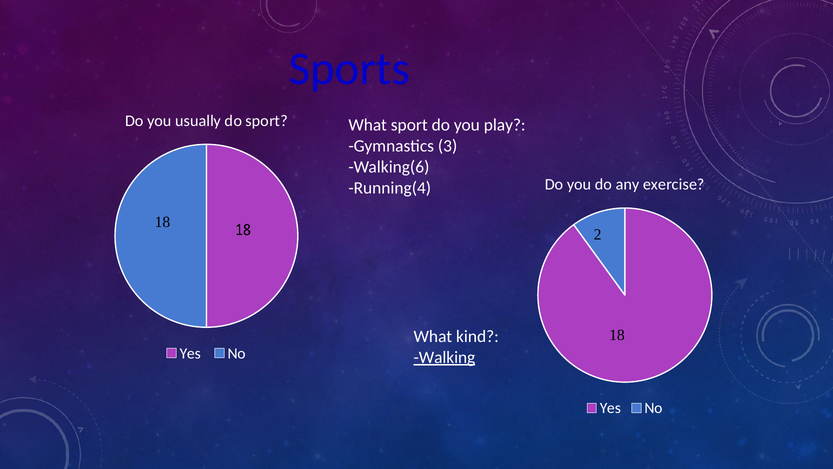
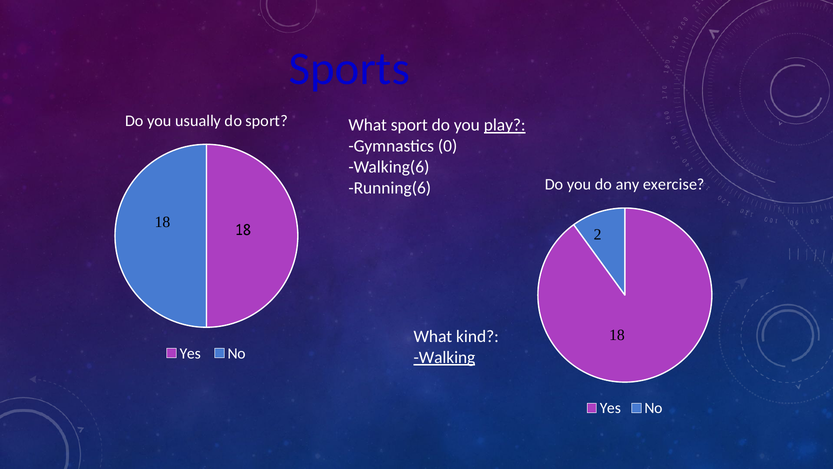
play underline: none -> present (505, 125)
3: 3 -> 0 (448, 146)
Running(4: Running(4 -> Running(6 (390, 188)
